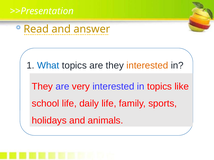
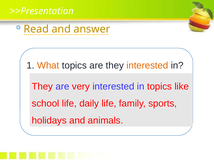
What colour: blue -> orange (48, 66)
